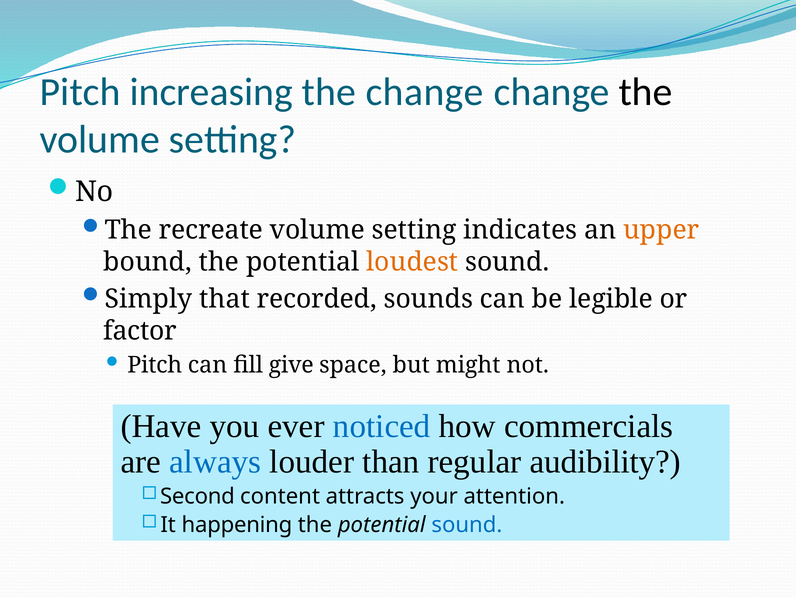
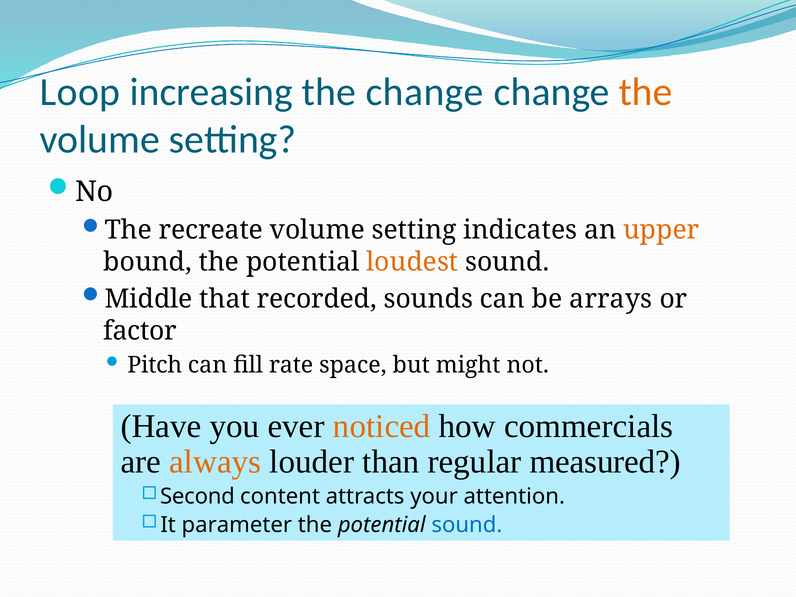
Pitch: Pitch -> Loop (80, 92)
the colour: black -> orange (646, 92)
Simply: Simply -> Middle (149, 299)
legible: legible -> arrays (611, 299)
give: give -> rate (291, 365)
noticed colour: blue -> orange (382, 426)
always colour: blue -> orange (215, 462)
audibility: audibility -> measured (605, 462)
happening: happening -> parameter (237, 525)
